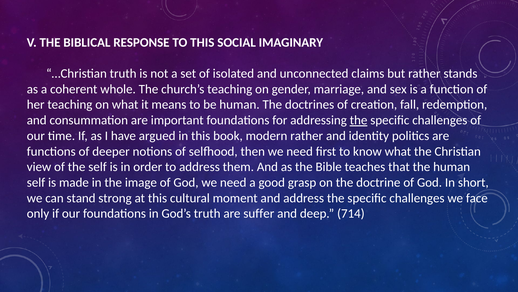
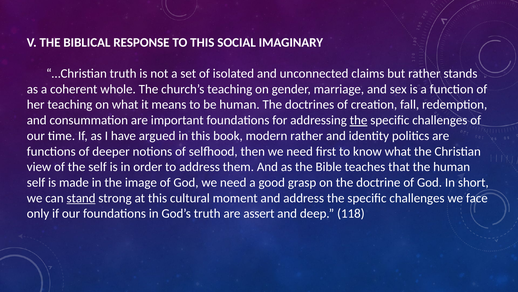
stand underline: none -> present (81, 198)
suffer: suffer -> assert (259, 213)
714: 714 -> 118 (351, 213)
